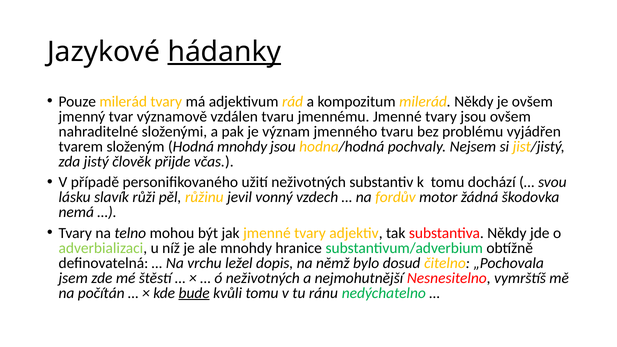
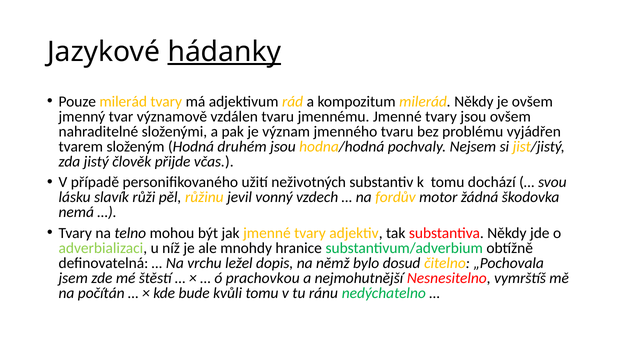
Hodná mnohdy: mnohdy -> druhém (242, 147)
ó neživotných: neživotných -> prachovkou (263, 278)
bude underline: present -> none (194, 293)
